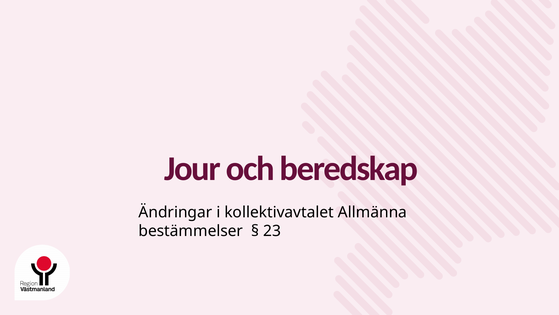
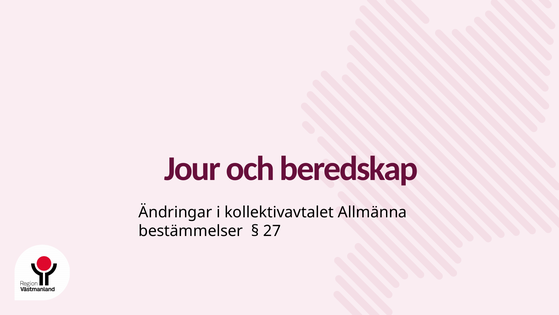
23: 23 -> 27 (272, 231)
